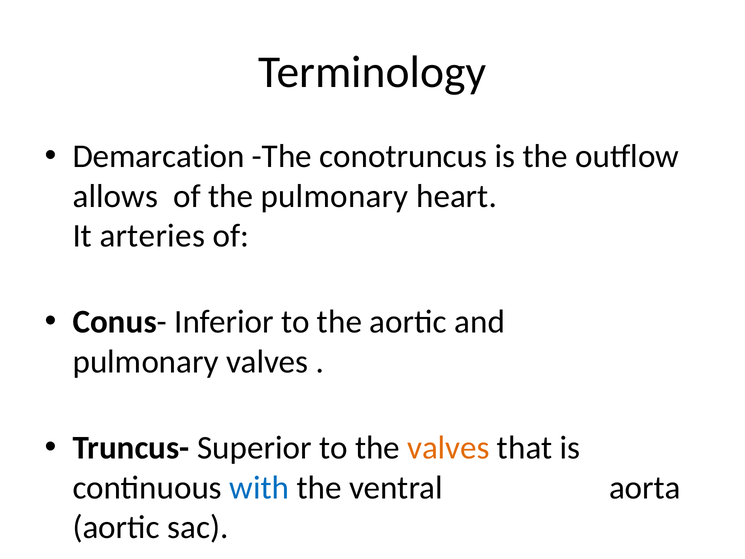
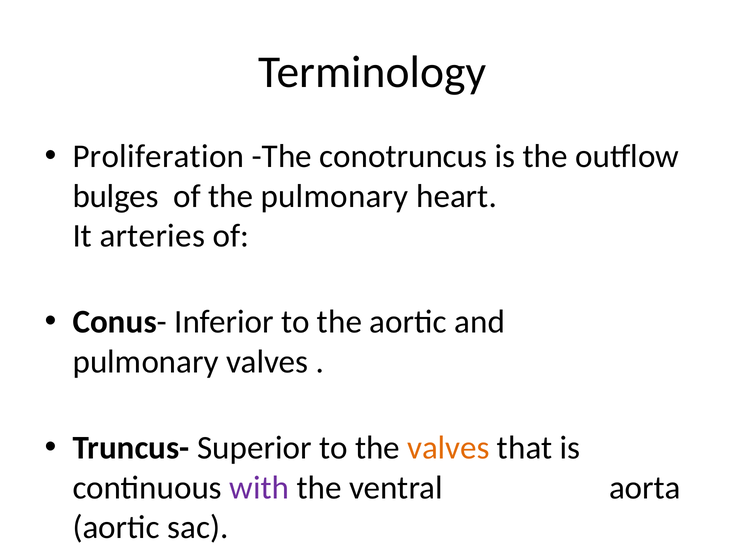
Demarcation: Demarcation -> Proliferation (158, 156)
allows: allows -> bulges (116, 196)
with colour: blue -> purple (259, 487)
